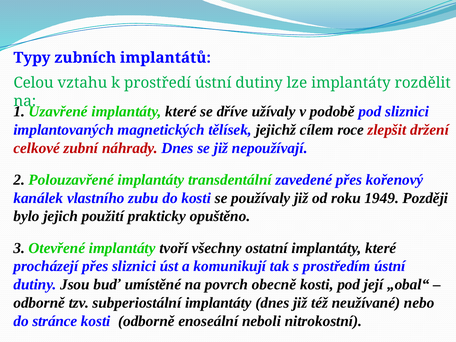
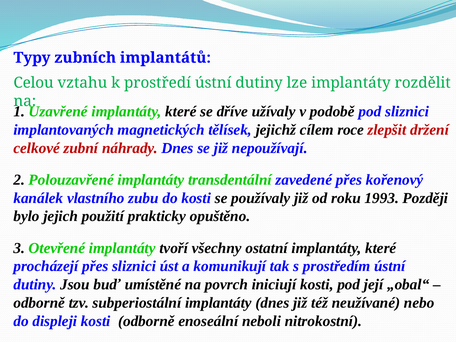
1949: 1949 -> 1993 (382, 198)
obecně: obecně -> iniciují (274, 285)
stránce: stránce -> displeji (55, 321)
